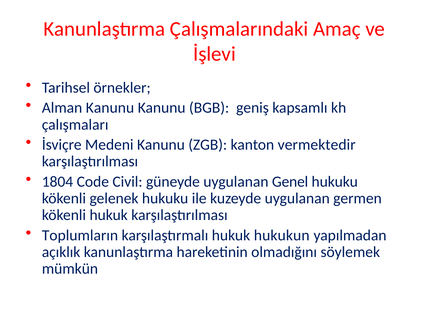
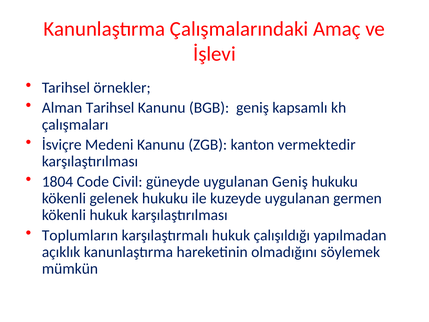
Alman Kanunu: Kanunu -> Tarihsel (110, 108)
uygulanan Genel: Genel -> Geniş (290, 181)
hukukun: hukukun -> çalışıldığı (282, 235)
